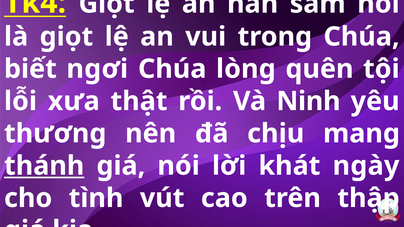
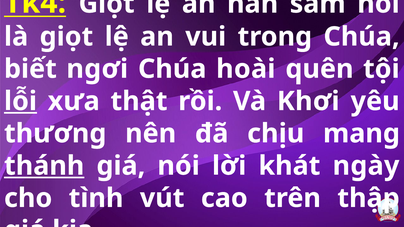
lòng: lòng -> hoài (246, 69)
lỗi underline: none -> present (20, 101)
Ninh: Ninh -> Khơi (308, 101)
